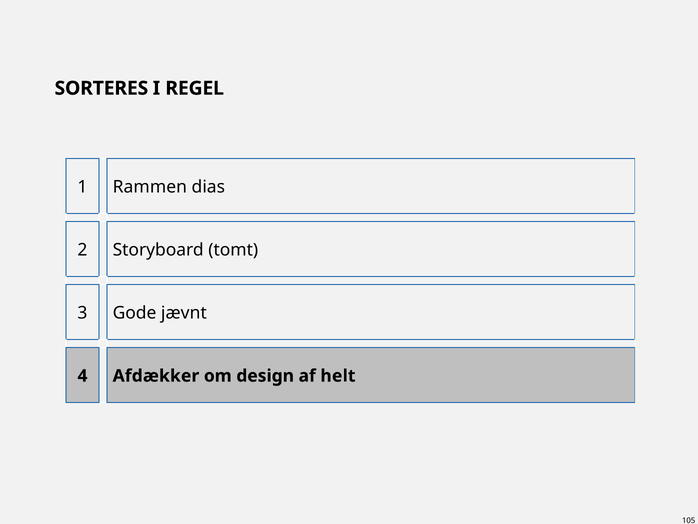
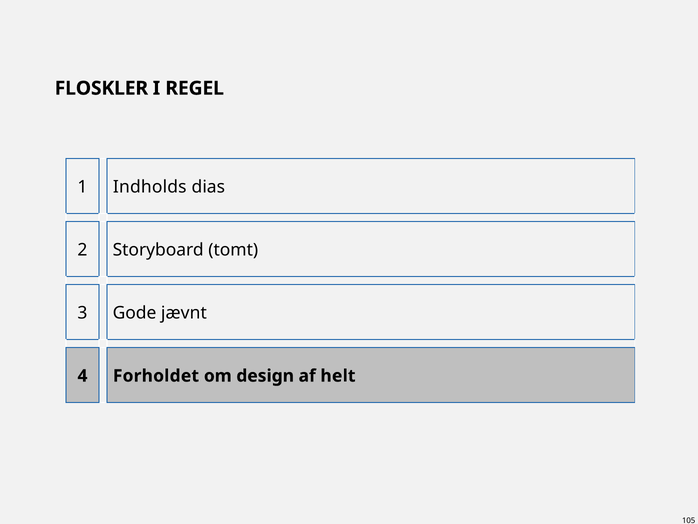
SORTERES: SORTERES -> FLOSKLER (101, 88)
Rammen: Rammen -> Indholds (150, 187)
Afdækker: Afdækker -> Forholdet (156, 376)
